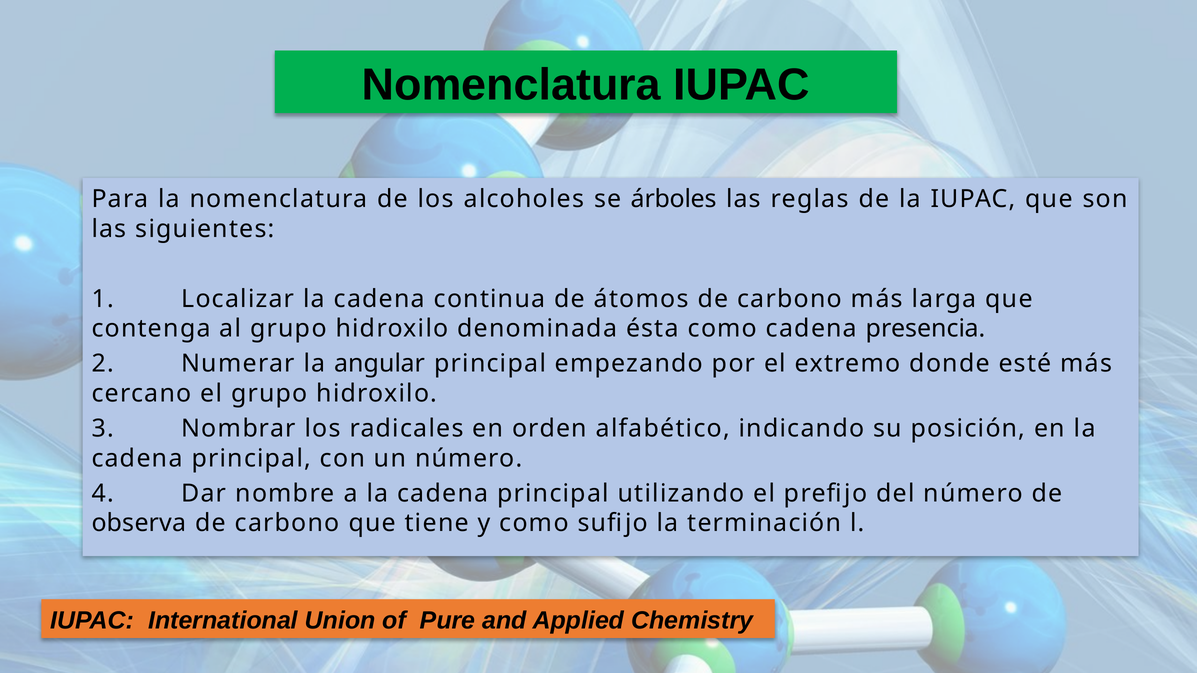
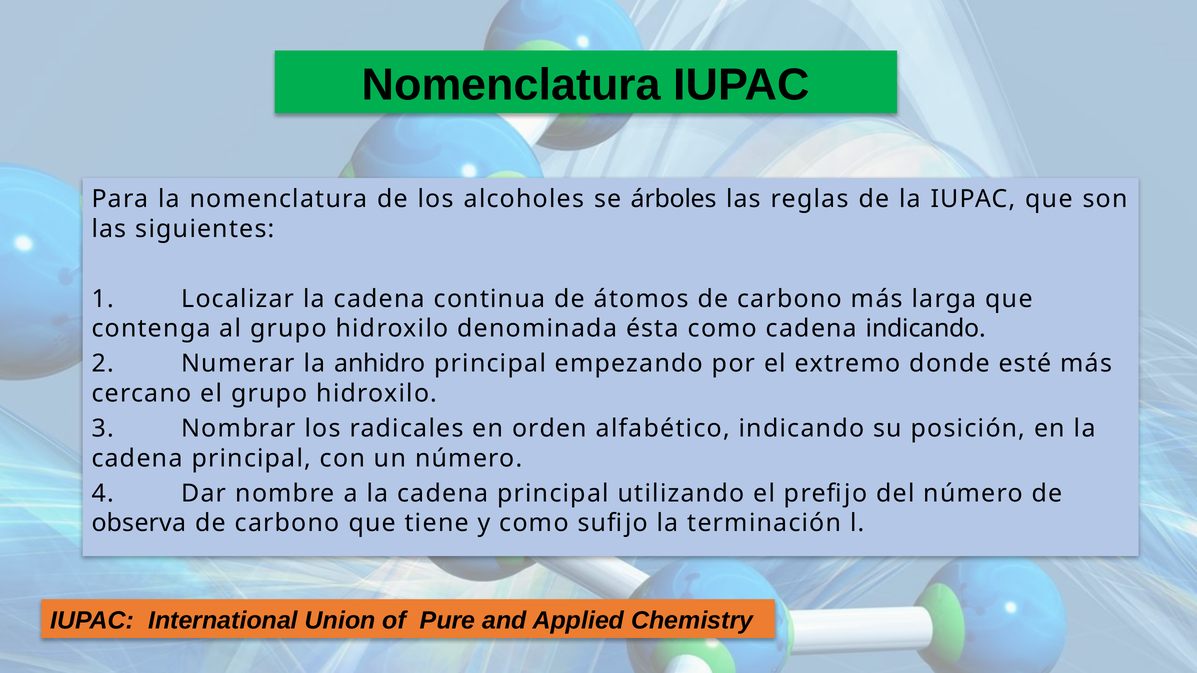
cadena presencia: presencia -> indicando (926, 329)
angular: angular -> anhidro (380, 364)
